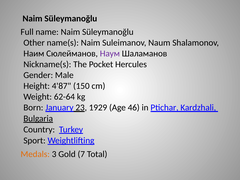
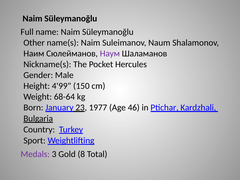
4'87: 4'87 -> 4'99 (62, 86)
62-64: 62-64 -> 68-64 (64, 97)
1929: 1929 -> 1977 (98, 108)
Medals colour: orange -> purple (35, 154)
7: 7 -> 8 (81, 154)
